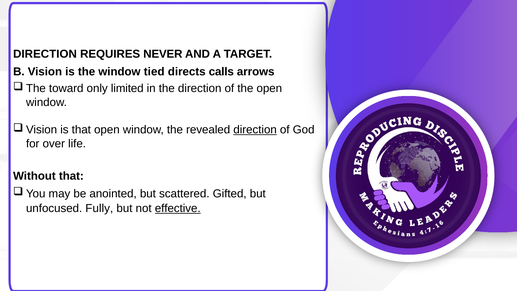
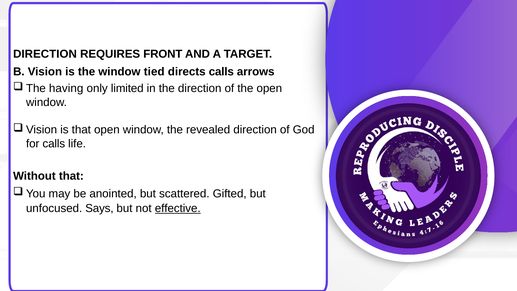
NEVER: NEVER -> FRONT (163, 54)
toward: toward -> having (66, 88)
direction underline: present -> none (255, 130)
for over: over -> calls (54, 144)
Fully: Fully -> Says (99, 208)
